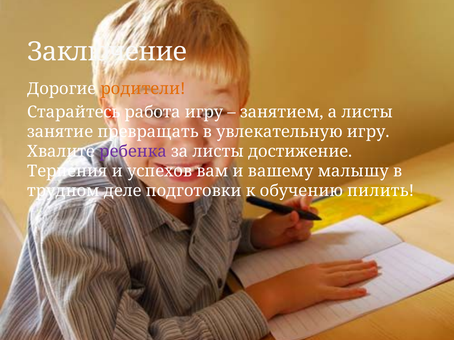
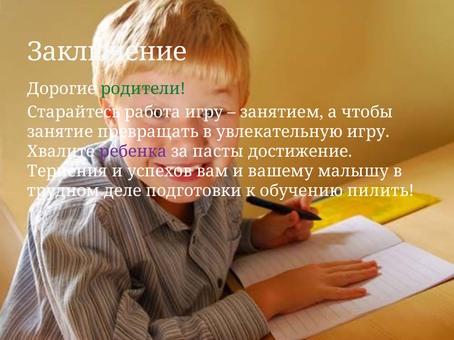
родители colour: orange -> green (143, 89)
а листы: листы -> чтобы (367, 112)
за листы: листы -> пасты (218, 152)
